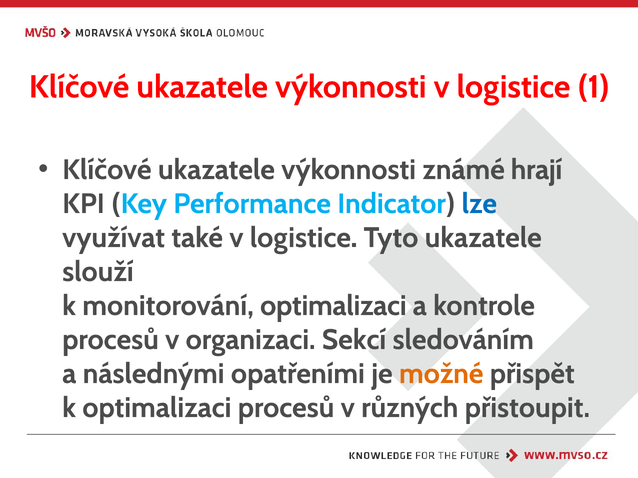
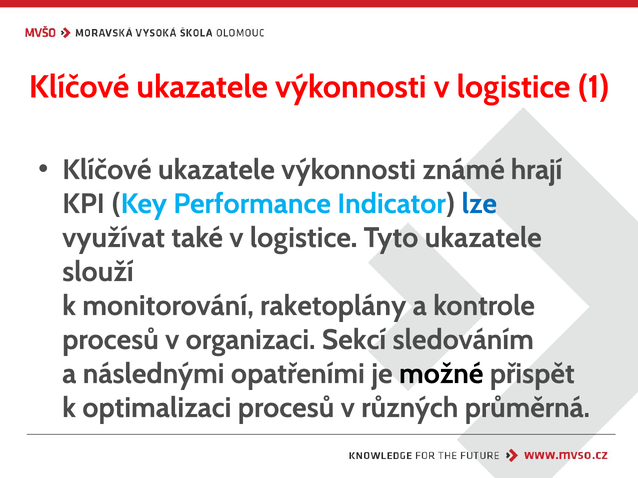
monitorování optimalizaci: optimalizaci -> raketoplány (333, 306)
možné colour: orange -> black (441, 374)
přistoupit: přistoupit -> průměrná (527, 408)
